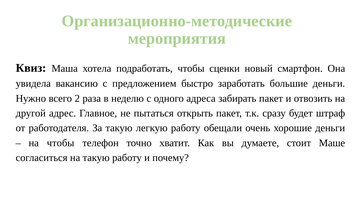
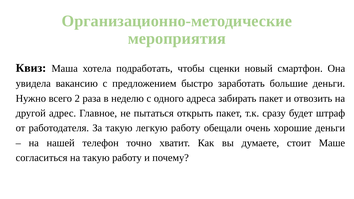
на чтобы: чтобы -> нашей (61, 143)
